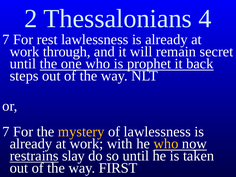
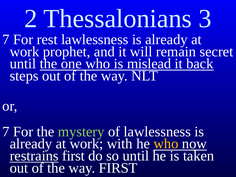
4: 4 -> 3 (205, 19)
through: through -> prophet (67, 52)
prophet: prophet -> mislead (149, 64)
mystery colour: yellow -> light green (81, 132)
restrains slay: slay -> first (73, 156)
